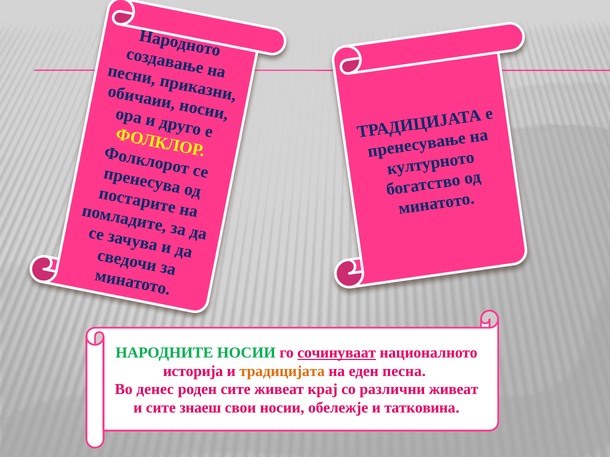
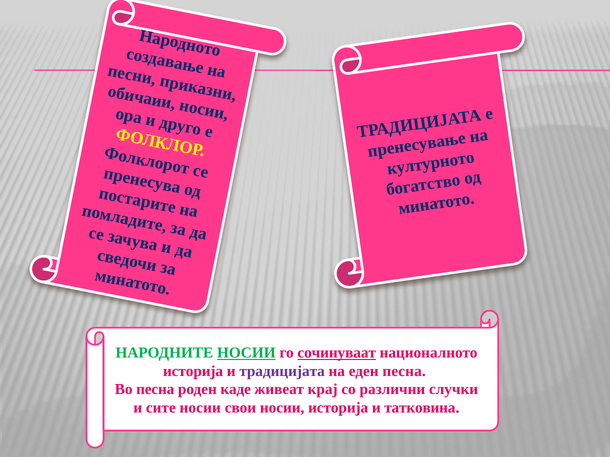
НОСИИ underline: none -> present (246, 353)
традицијата colour: orange -> purple (282, 371)
Во денес: денес -> песна (155, 390)
роден сите: сите -> каде (236, 390)
различни живеат: живеат -> случки (454, 390)
сите знаеш: знаеш -> носии (200, 408)
носии обележје: обележје -> историја (338, 408)
